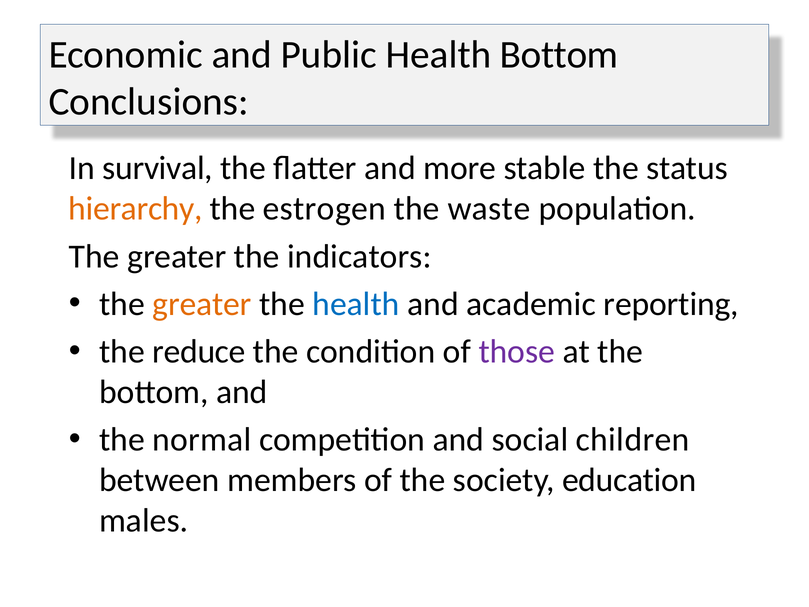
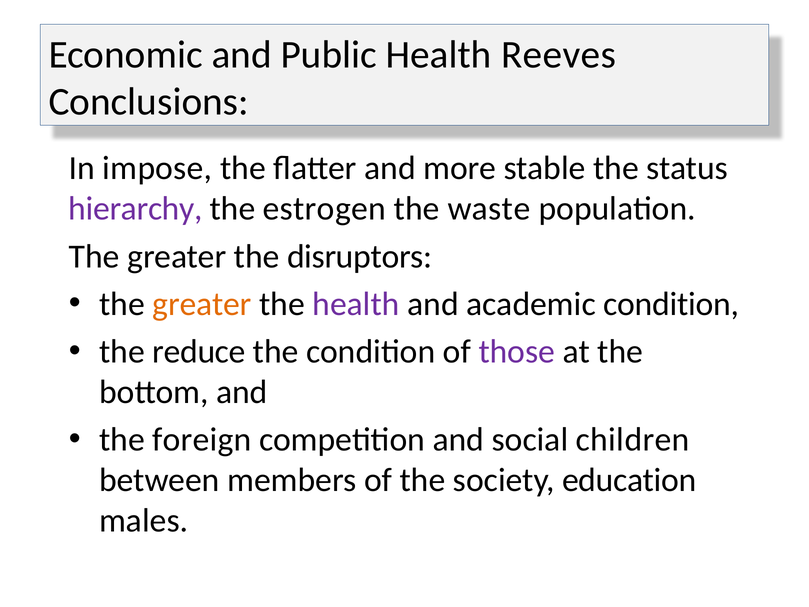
Health Bottom: Bottom -> Reeves (559, 55)
survival: survival -> impose (157, 168)
hierarchy colour: orange -> purple (136, 209)
indicators: indicators -> disruptors (360, 256)
health colour: blue -> purple (356, 304)
academic reporting: reporting -> condition (671, 304)
normal: normal -> foreign (202, 440)
